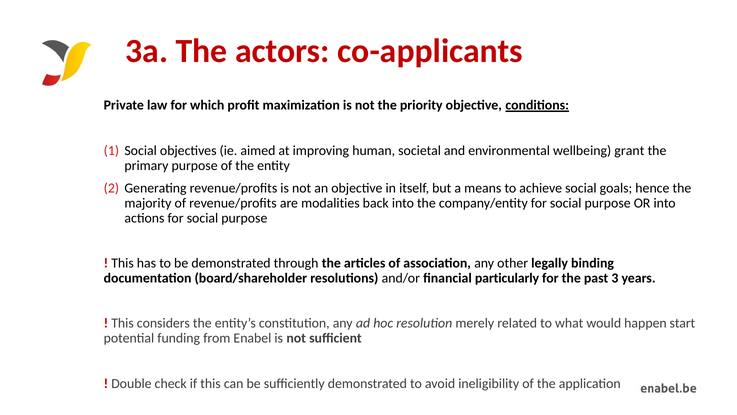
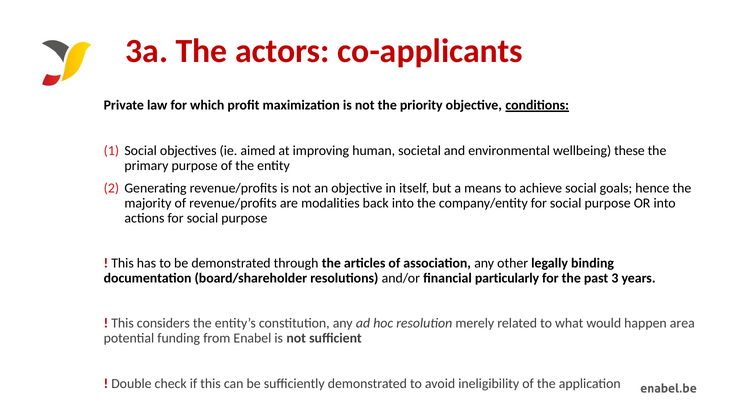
grant: grant -> these (629, 150)
start: start -> area (682, 323)
